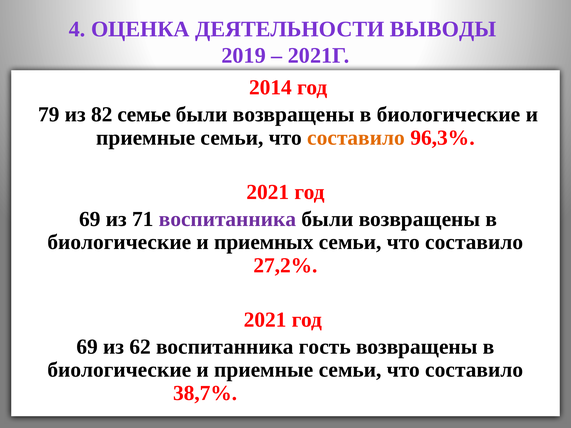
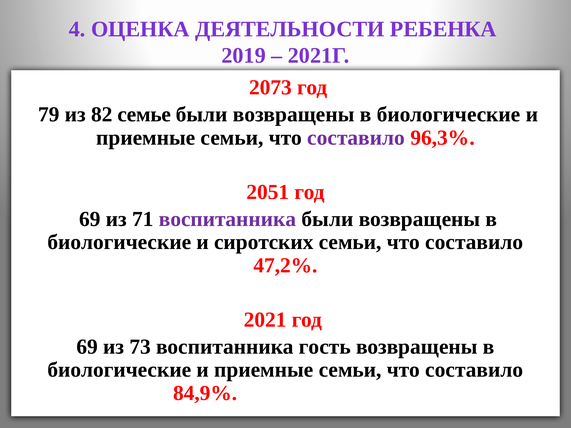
ВЫВОДЫ: ВЫВОДЫ -> РЕБЕНКА (443, 29)
2014: 2014 -> 2073 (270, 87)
составило colour: orange -> purple (356, 138)
2021: 2021 -> 2051 (268, 192)
приемных: приемных -> сиротских (264, 242)
27,2%: 27,2% -> 47,2% (285, 266)
62: 62 -> 73 (140, 347)
38,7%: 38,7% -> 84,9% (205, 393)
